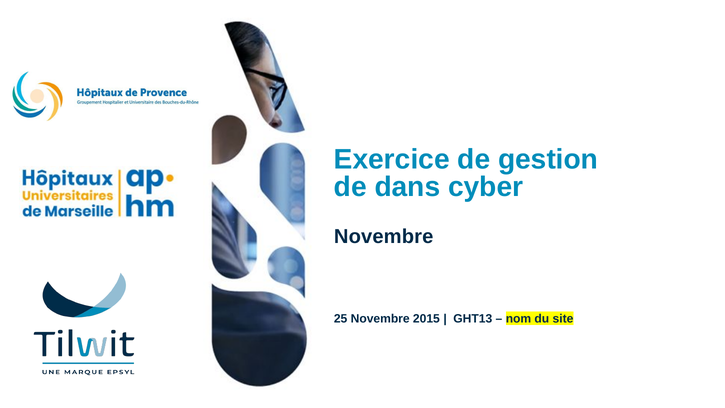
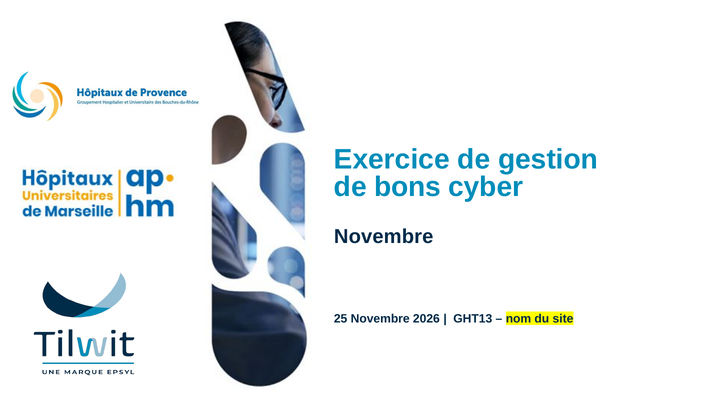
dans: dans -> bons (408, 187)
2015: 2015 -> 2026 (426, 318)
